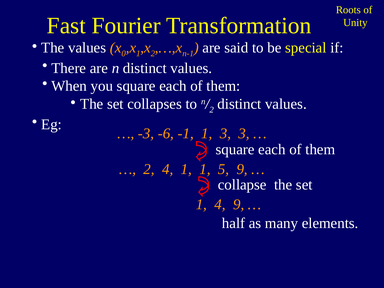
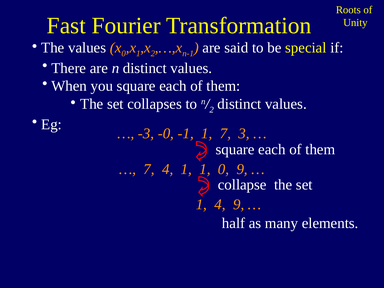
-6: -6 -> -0 (166, 133)
1 3: 3 -> 7 (225, 133)
2: 2 -> 7 (149, 169)
1 5: 5 -> 0 (224, 169)
